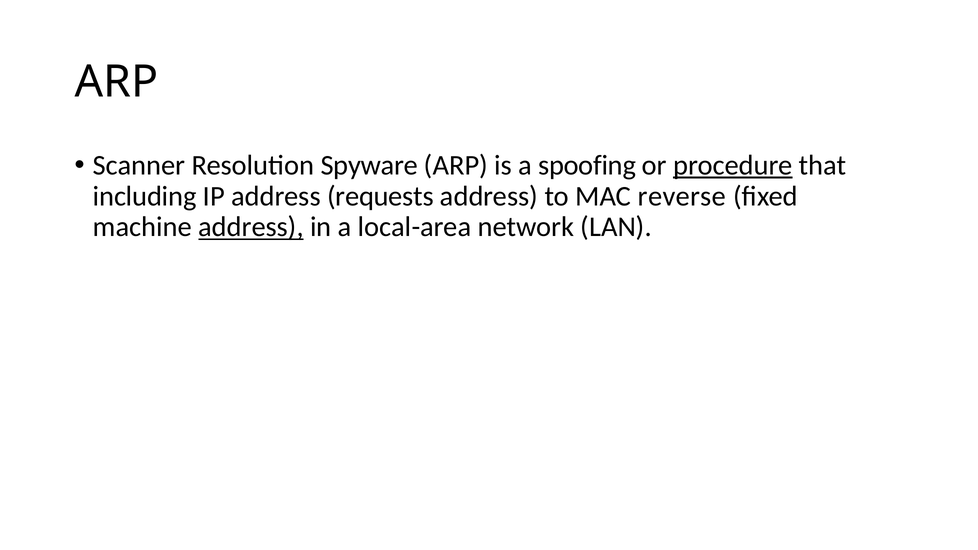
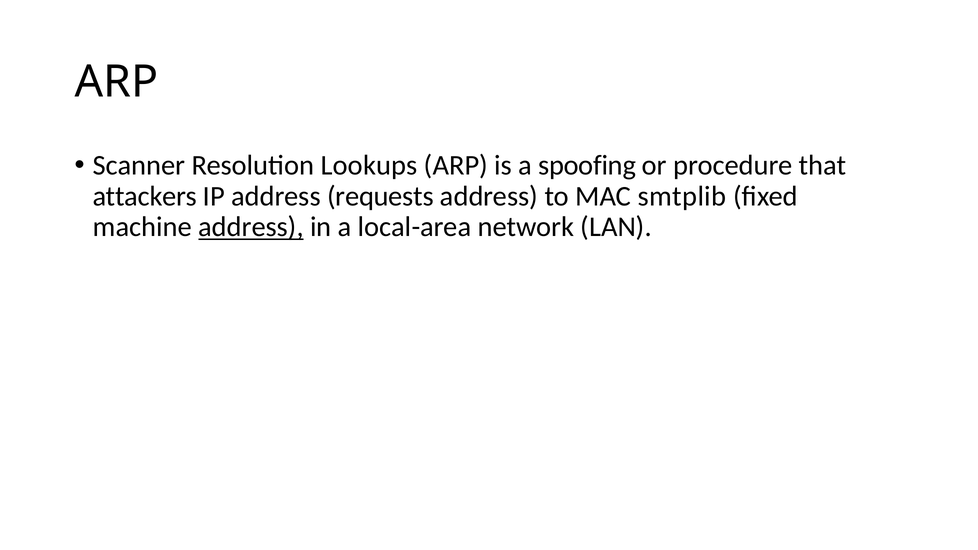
Spyware: Spyware -> Lookups (369, 165)
procedure underline: present -> none (733, 165)
including: including -> attackers (145, 196)
reverse: reverse -> smtplib (682, 196)
